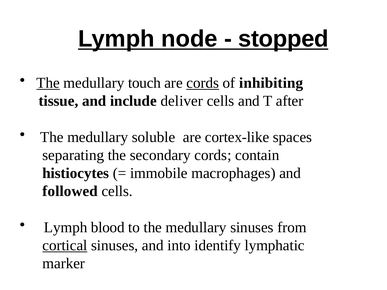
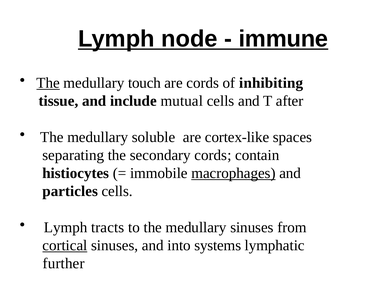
stopped: stopped -> immune (283, 39)
cords underline: present -> none (203, 83)
deliver: deliver -> mutual (182, 101)
macrophages underline: none -> present (233, 173)
followed: followed -> particles (70, 191)
blood: blood -> tracts (108, 228)
identify: identify -> systems (218, 246)
marker: marker -> further (64, 264)
